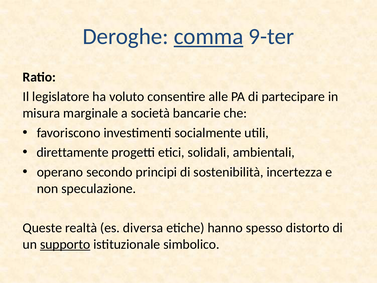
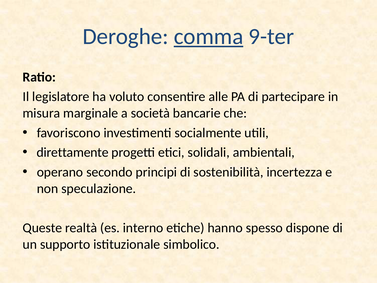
diversa: diversa -> interno (143, 228)
distorto: distorto -> dispone (308, 228)
supporto underline: present -> none (65, 244)
